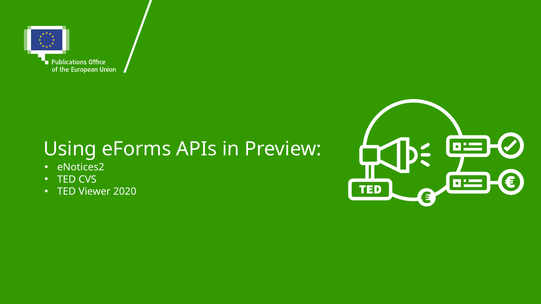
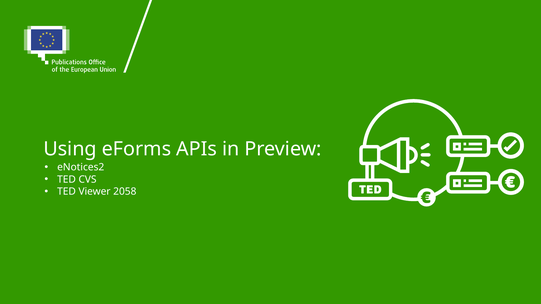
2020: 2020 -> 2058 (125, 192)
